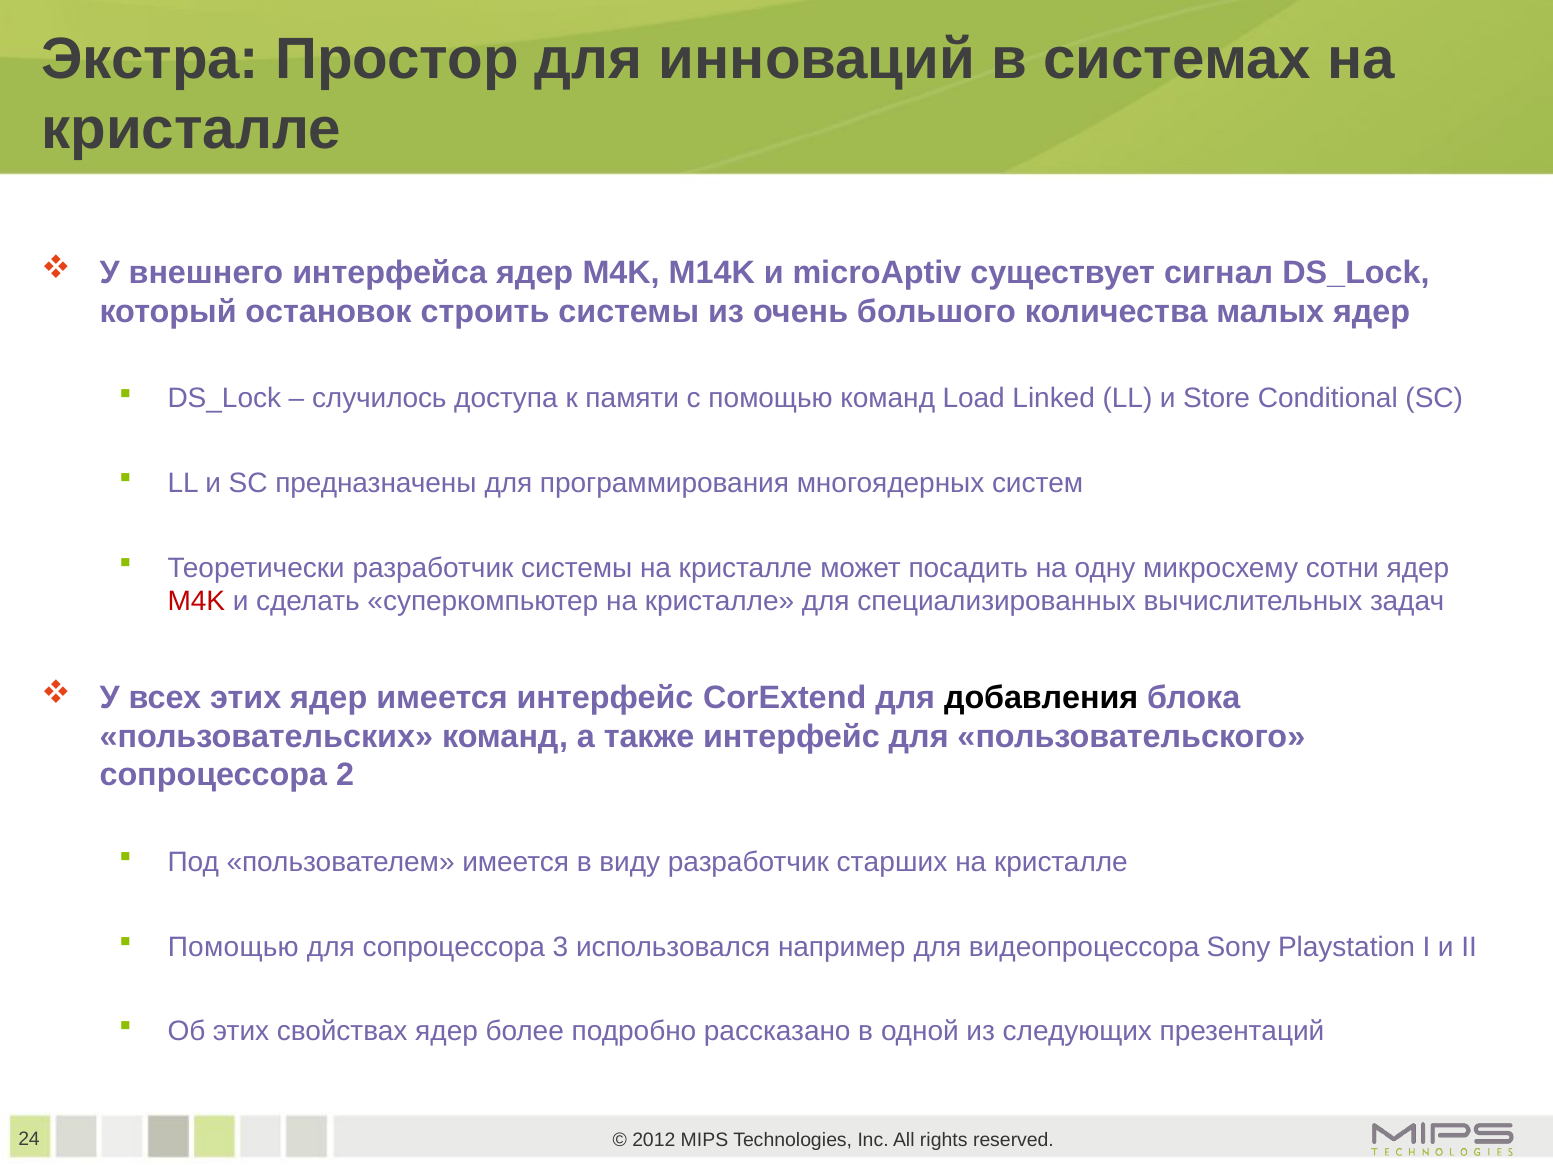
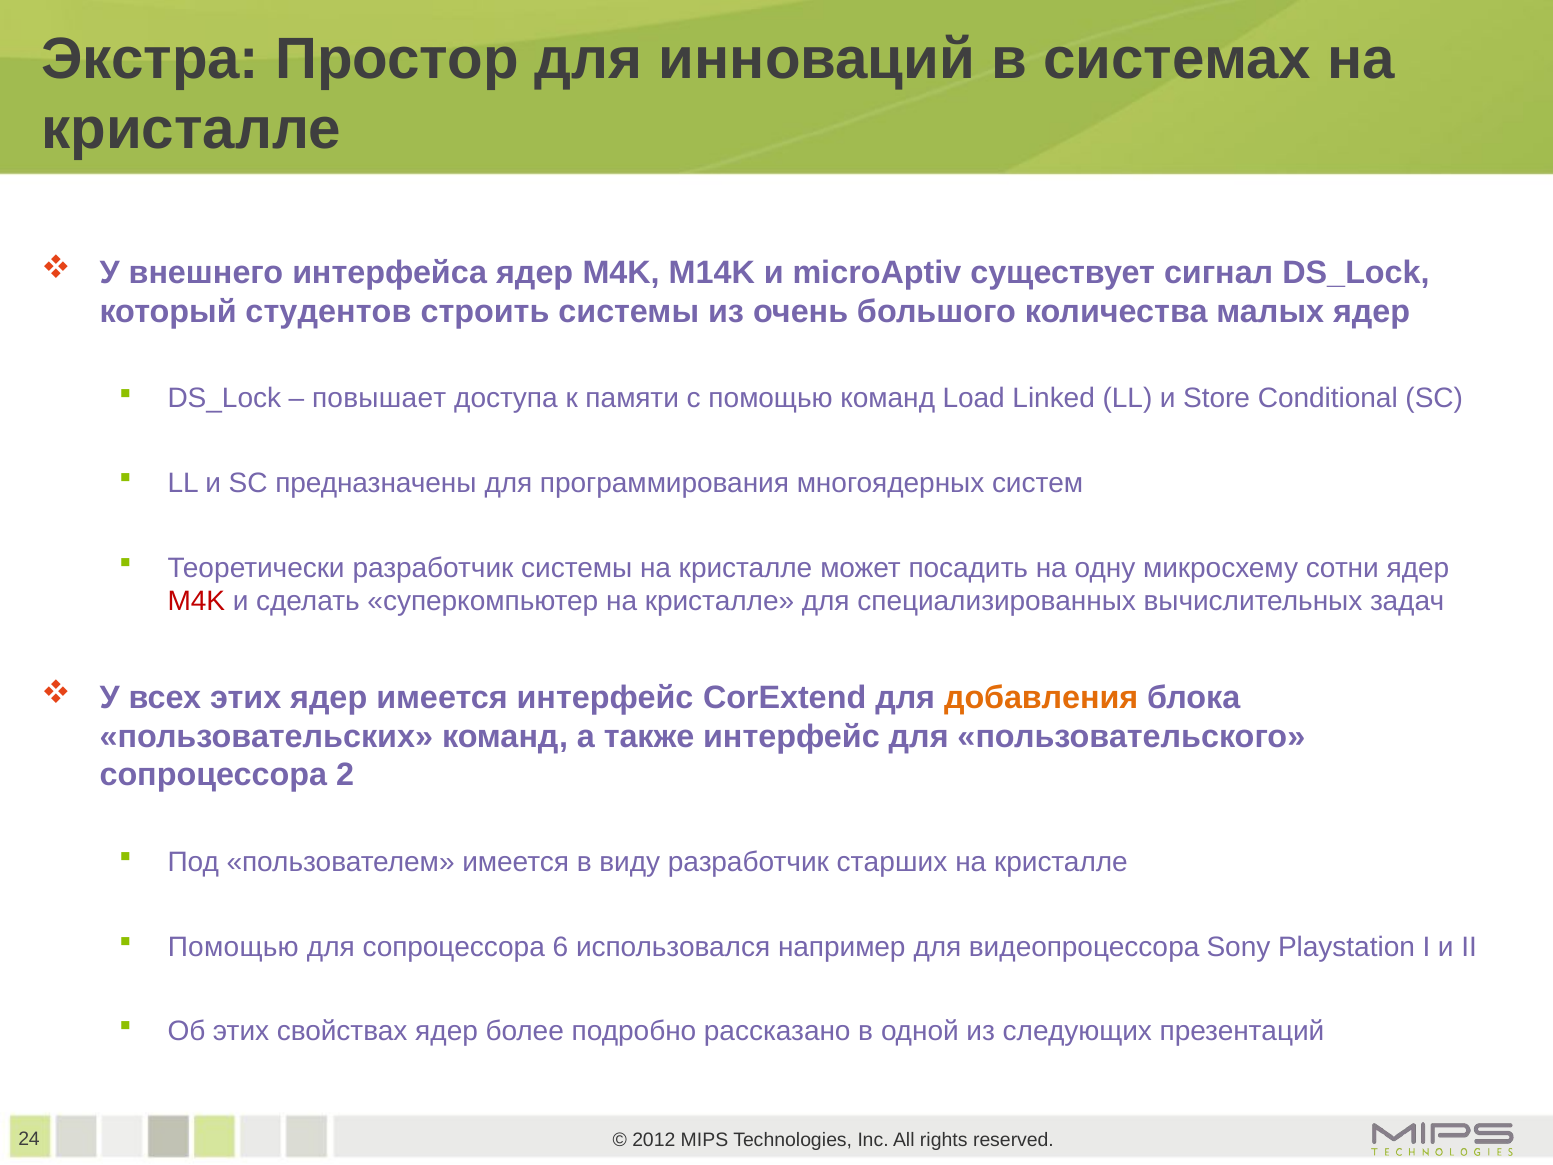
остановок: остановок -> студентов (328, 312)
случилось: случилось -> повышает (379, 398)
добавления colour: black -> orange (1041, 697)
3: 3 -> 6 (561, 947)
